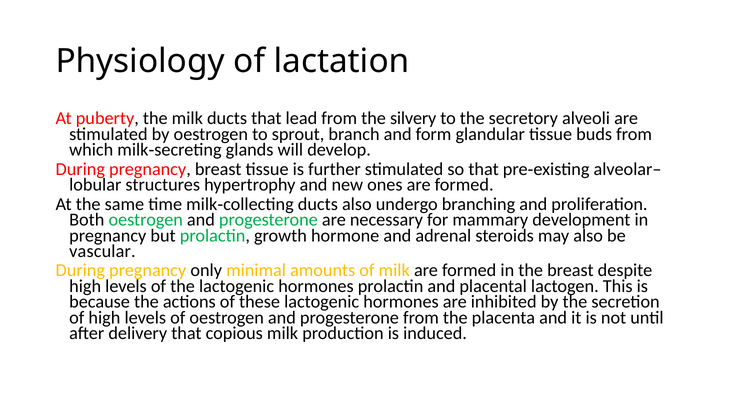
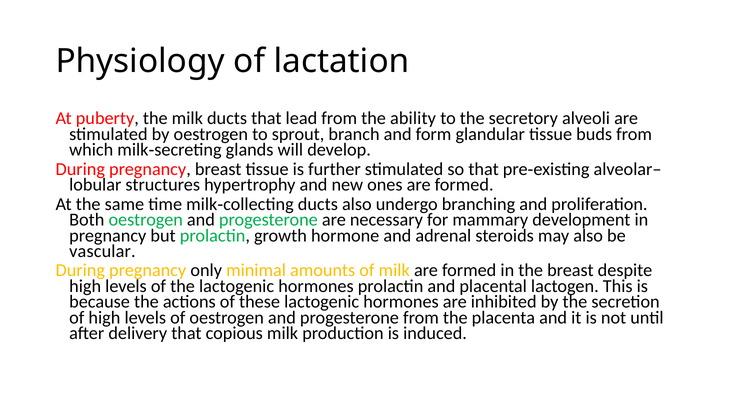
silvery: silvery -> ability (413, 118)
